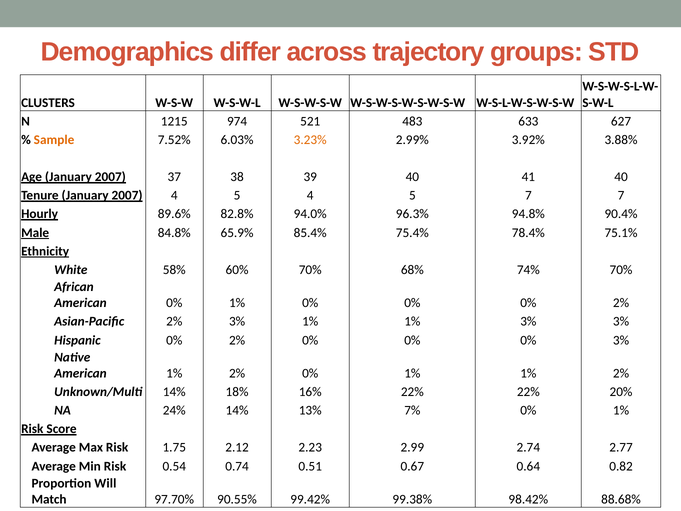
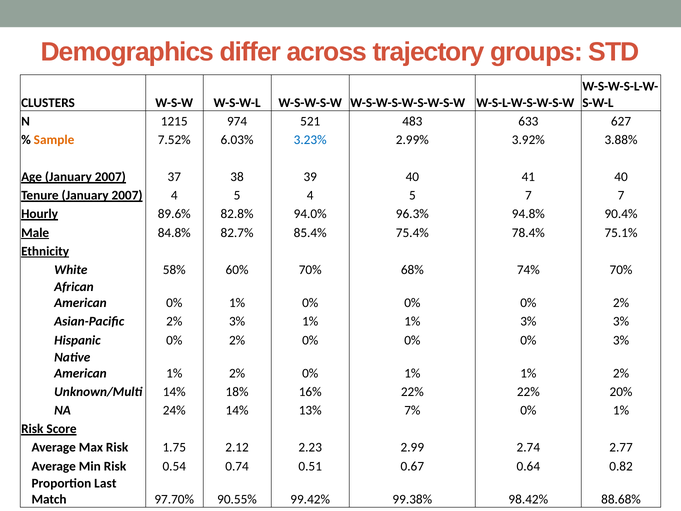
3.23% colour: orange -> blue (310, 140)
65.9%: 65.9% -> 82.7% (237, 233)
Will: Will -> Last (105, 483)
